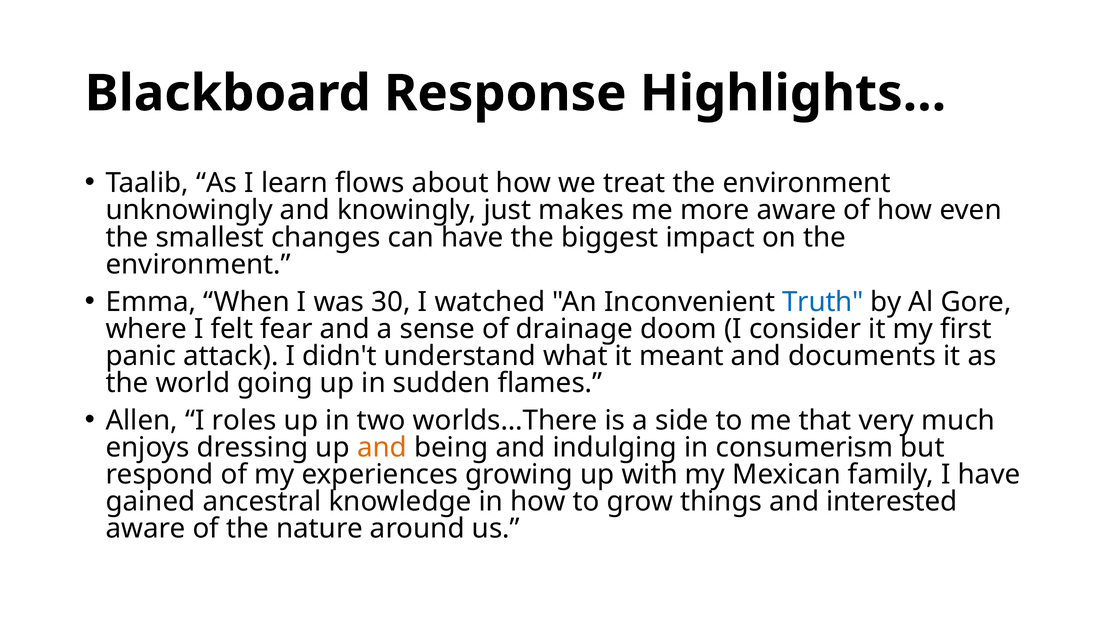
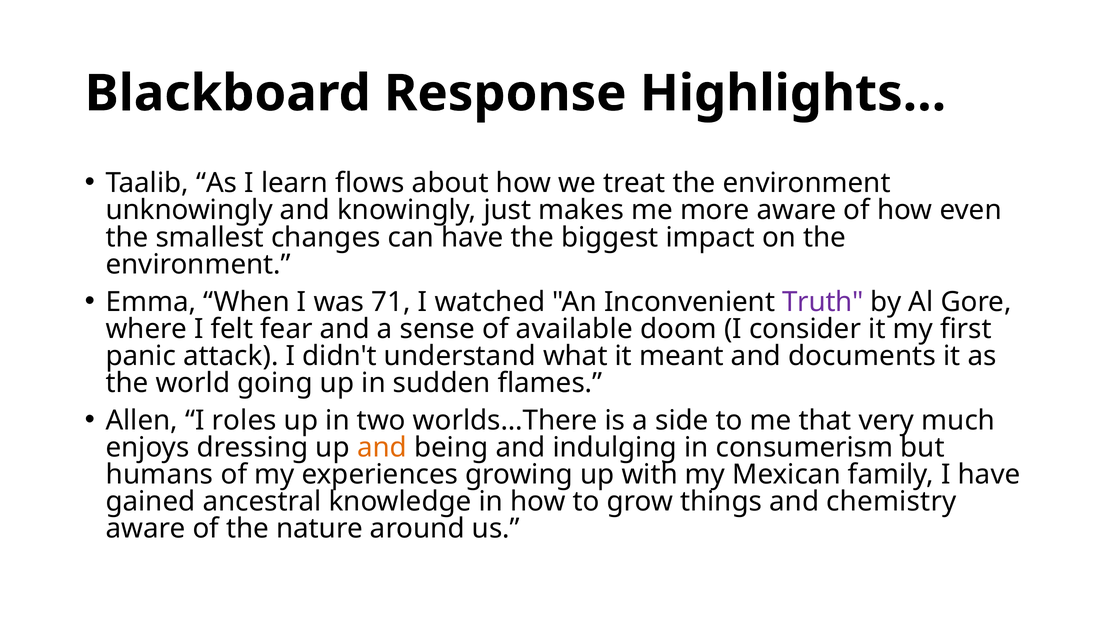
30: 30 -> 71 (391, 302)
Truth colour: blue -> purple (823, 302)
drainage: drainage -> available (574, 329)
respond: respond -> humans (159, 474)
interested: interested -> chemistry (891, 501)
